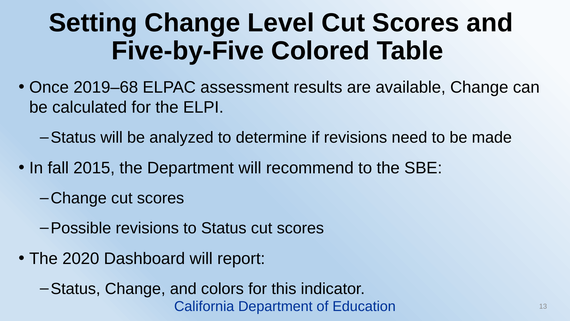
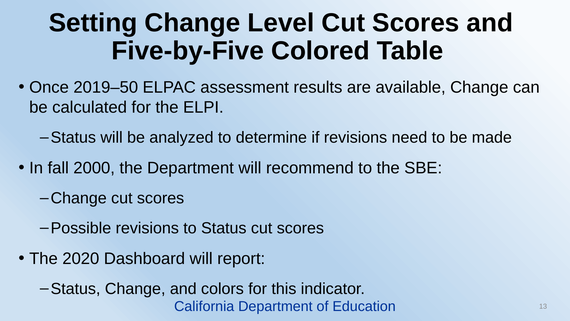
2019–68: 2019–68 -> 2019–50 (106, 87)
2015: 2015 -> 2000 (94, 168)
